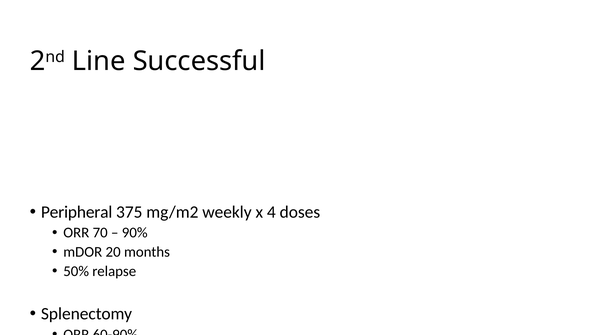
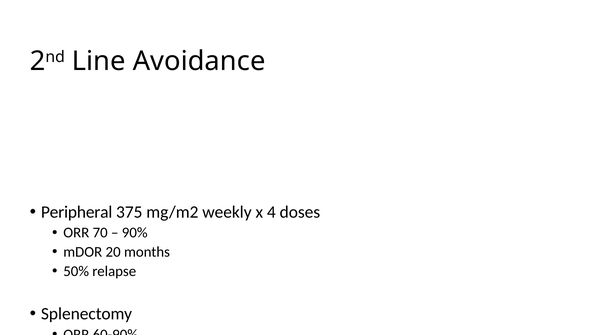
Successful: Successful -> Avoidance (199, 61)
